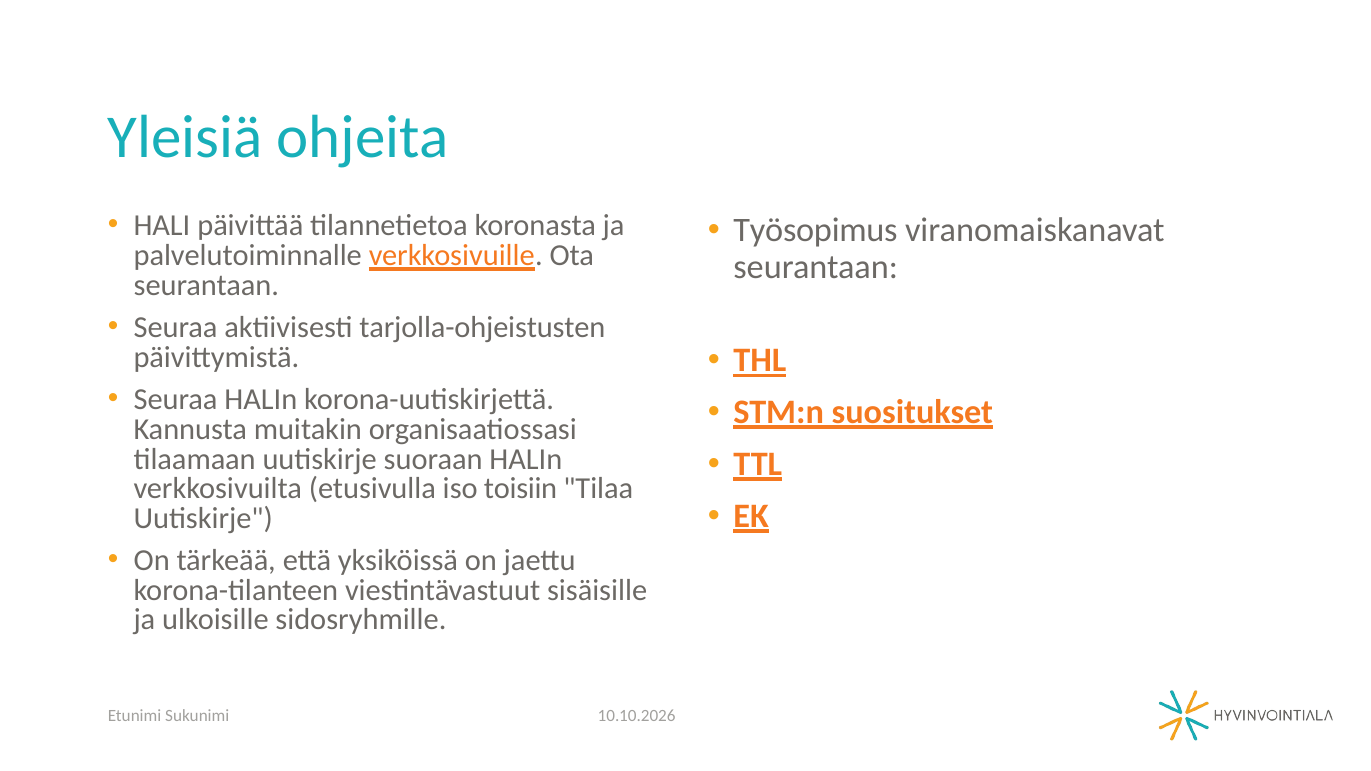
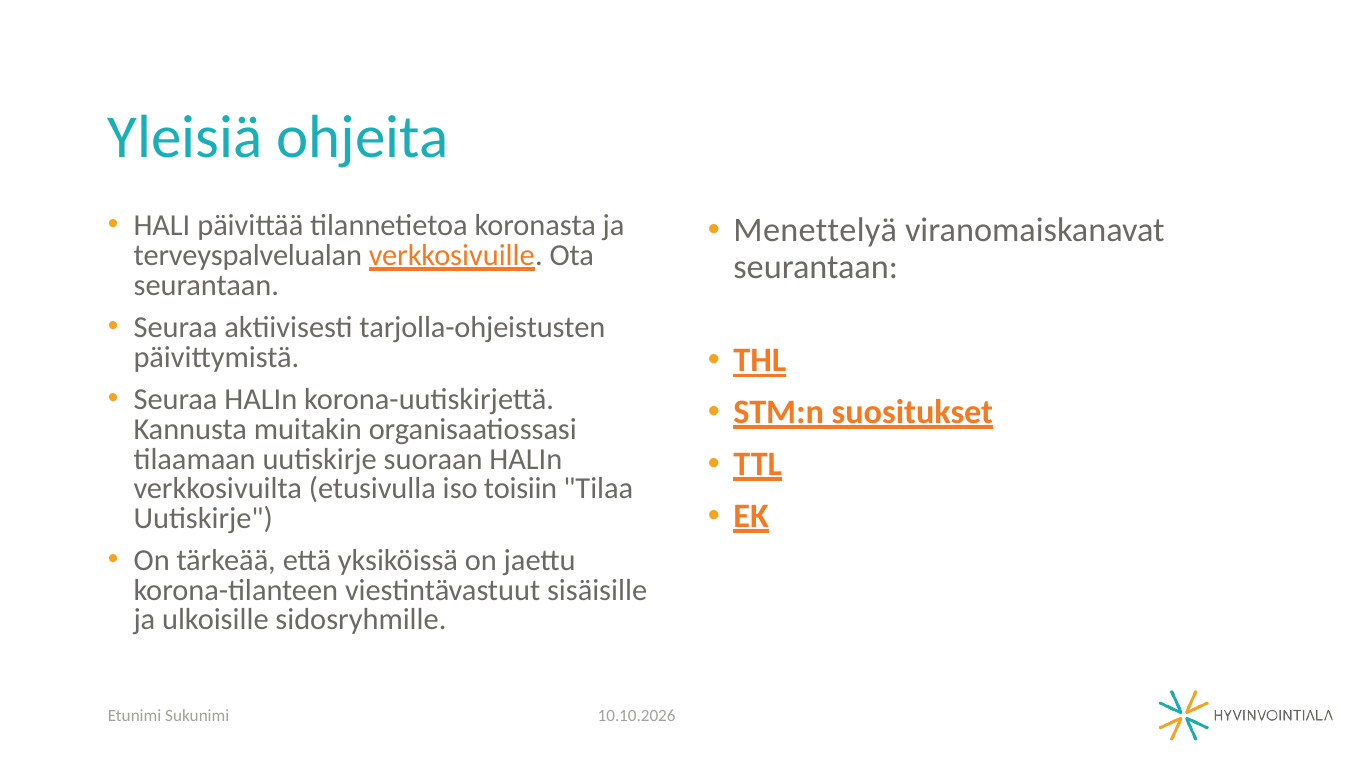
Työsopimus: Työsopimus -> Menettelyä (815, 230)
palvelutoiminnalle: palvelutoiminnalle -> terveyspalvelualan (248, 256)
